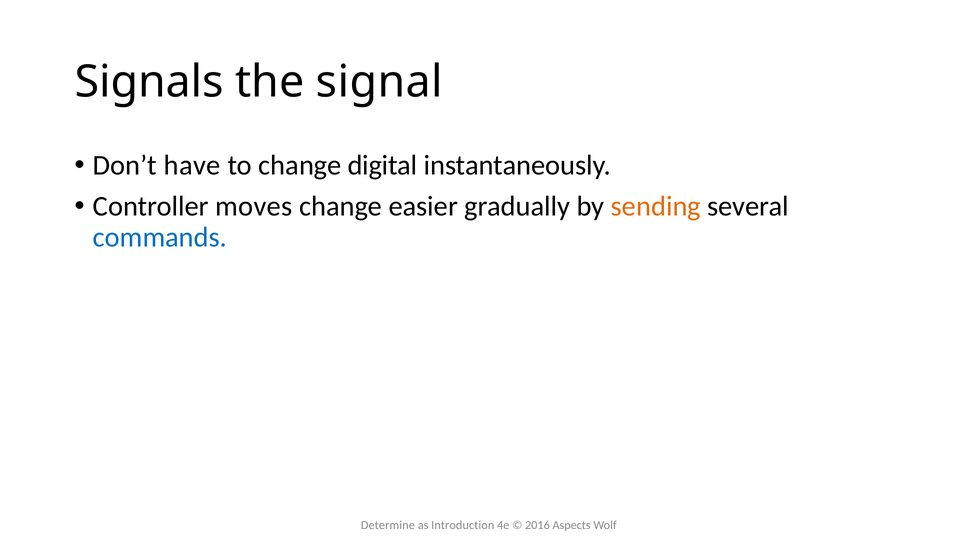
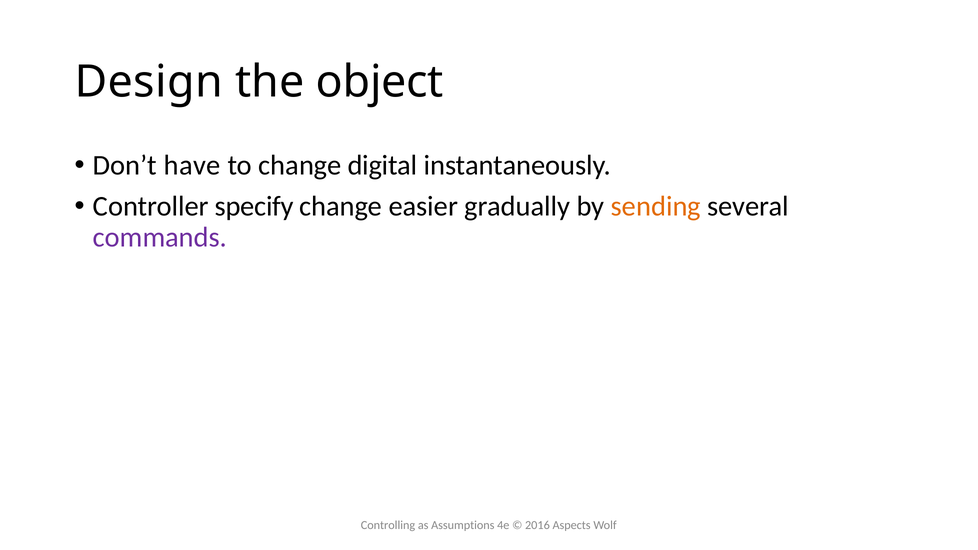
Signals: Signals -> Design (149, 82)
signal: signal -> object (380, 82)
moves: moves -> specify (254, 206)
commands colour: blue -> purple (160, 237)
Determine: Determine -> Controlling (388, 525)
Introduction: Introduction -> Assumptions (463, 525)
